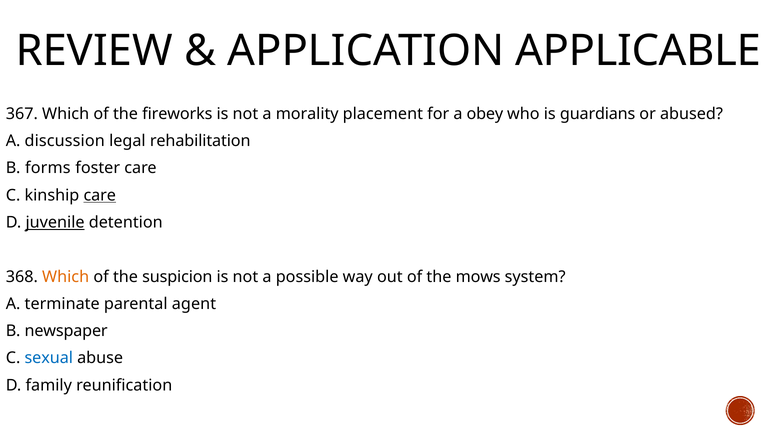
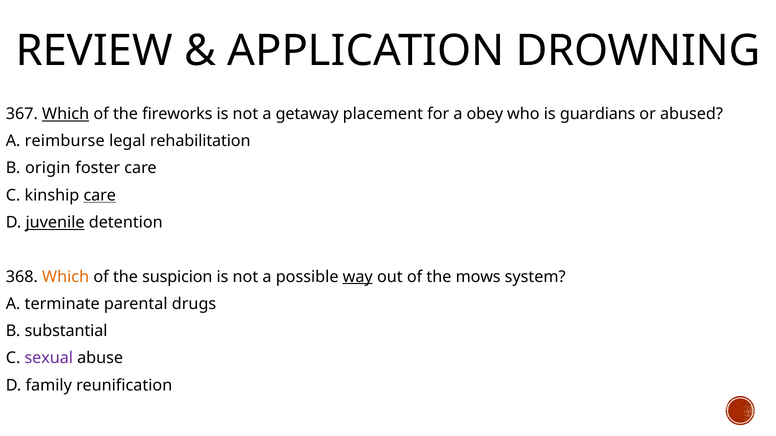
APPLICABLE: APPLICABLE -> DROWNING (638, 51)
Which underline: none -> present (66, 114)
morality: morality -> getaway (307, 114)
discussion: discussion -> reimburse (65, 141)
forms: forms -> origin (48, 168)
way underline: none -> present (358, 277)
agent: agent -> drugs (194, 304)
newspaper: newspaper -> substantial (66, 331)
sexual colour: blue -> purple (49, 359)
